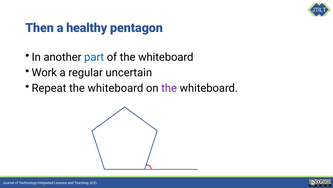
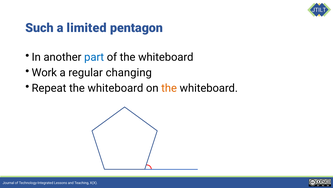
Then: Then -> Such (40, 28)
healthy: healthy -> limited (87, 28)
uncertain: uncertain -> changing (129, 73)
the colour: purple -> orange (169, 88)
